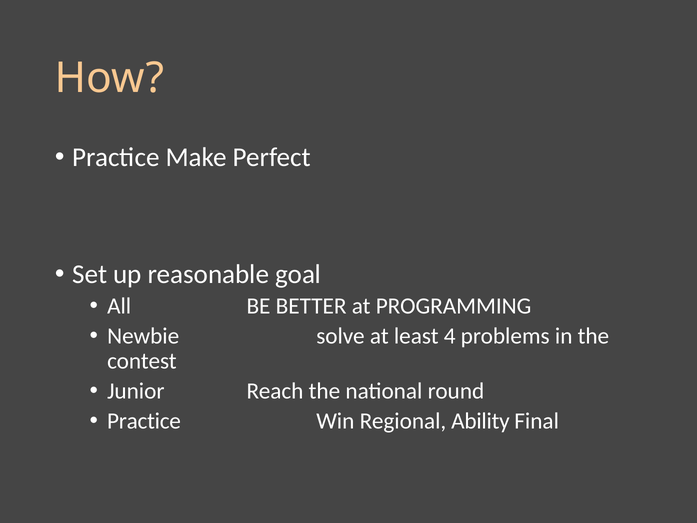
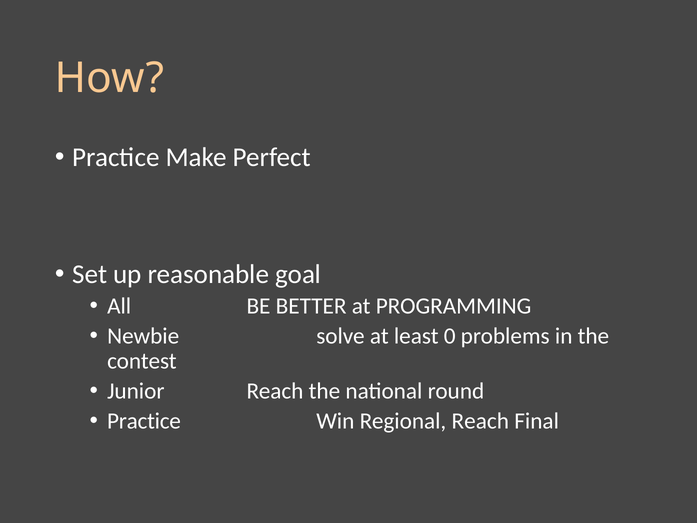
4: 4 -> 0 (450, 336)
Regional Ability: Ability -> Reach (480, 421)
